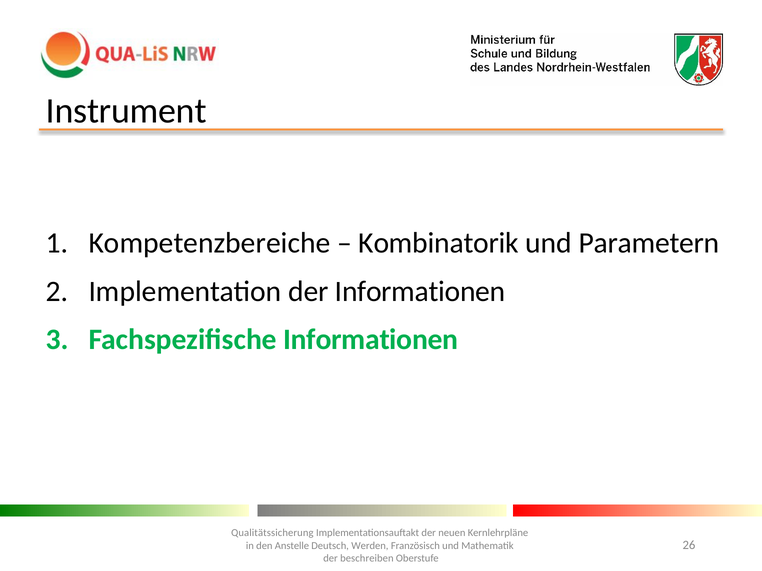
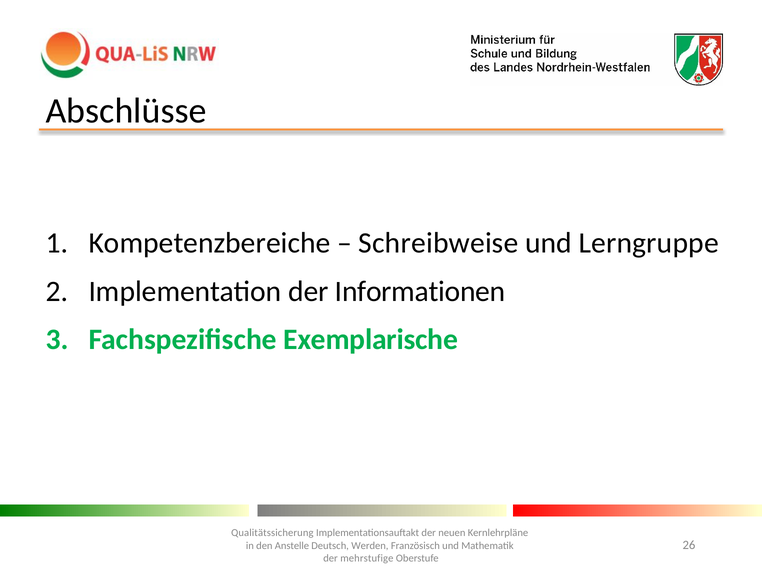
Instrument: Instrument -> Abschlüsse (126, 111)
Kombinatorik: Kombinatorik -> Schreibweise (438, 243)
Parametern: Parametern -> Lerngruppe (649, 243)
Fachspezifische Informationen: Informationen -> Exemplarische (371, 340)
beschreiben: beschreiben -> mehrstufige (367, 559)
